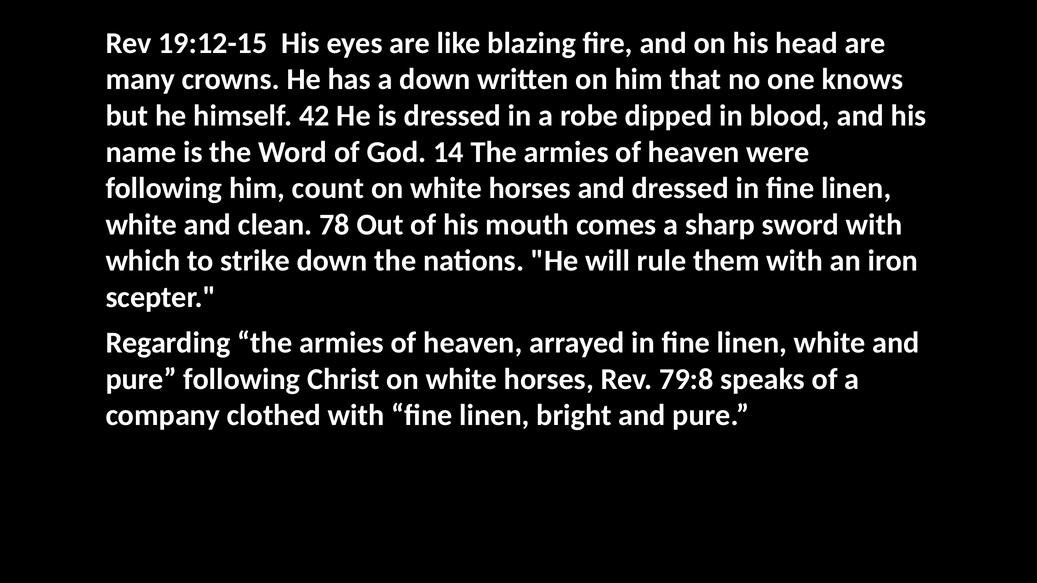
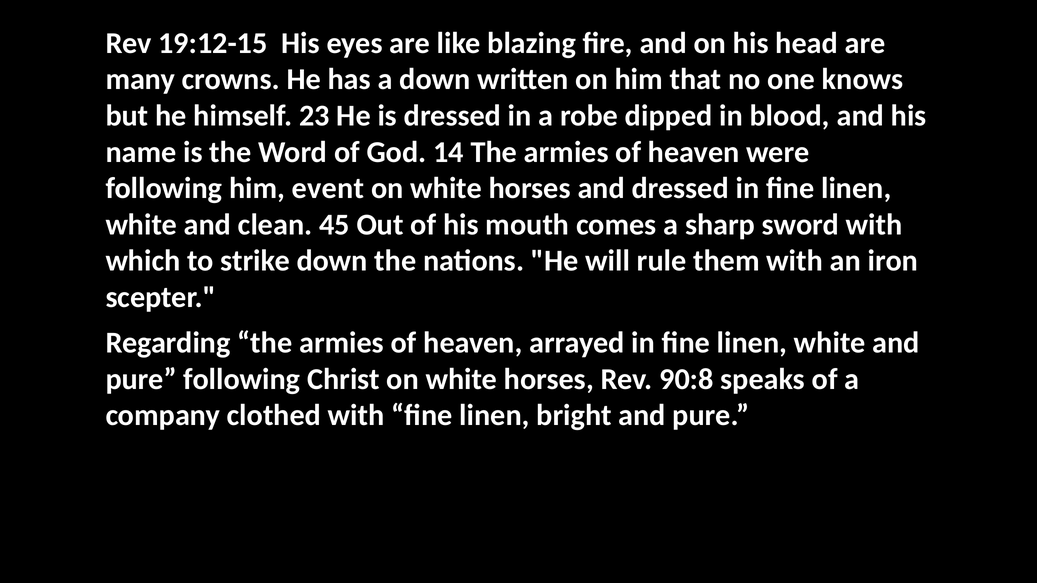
42: 42 -> 23 (314, 116)
count: count -> event (328, 188)
78: 78 -> 45 (334, 225)
79:8: 79:8 -> 90:8 (686, 379)
